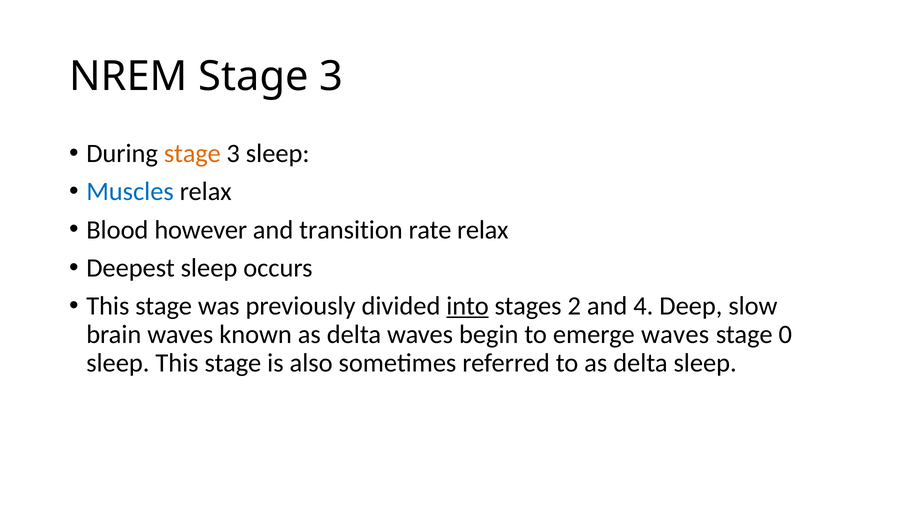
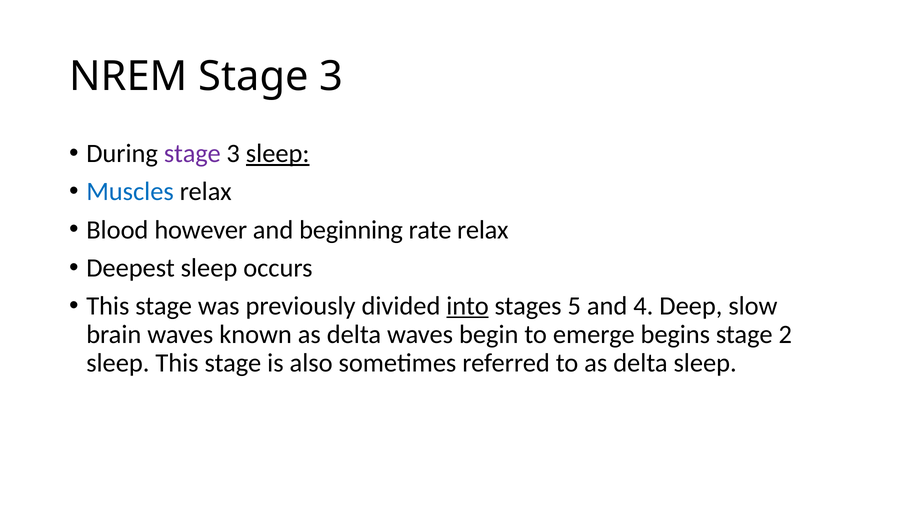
stage colour: orange -> purple (192, 154)
sleep underline: none -> present (278, 154)
transition: transition -> beginning (351, 230)
2: 2 -> 5 (574, 306)
emerge waves: waves -> begins (675, 334)
0: 0 -> 2 (785, 334)
